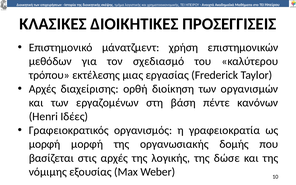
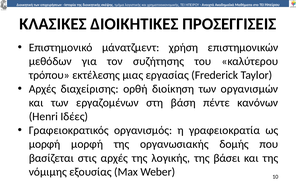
σχεδιασµό: σχεδιασµό -> συζήτησης (159, 61)
δώσε: δώσε -> βάσει (227, 158)
